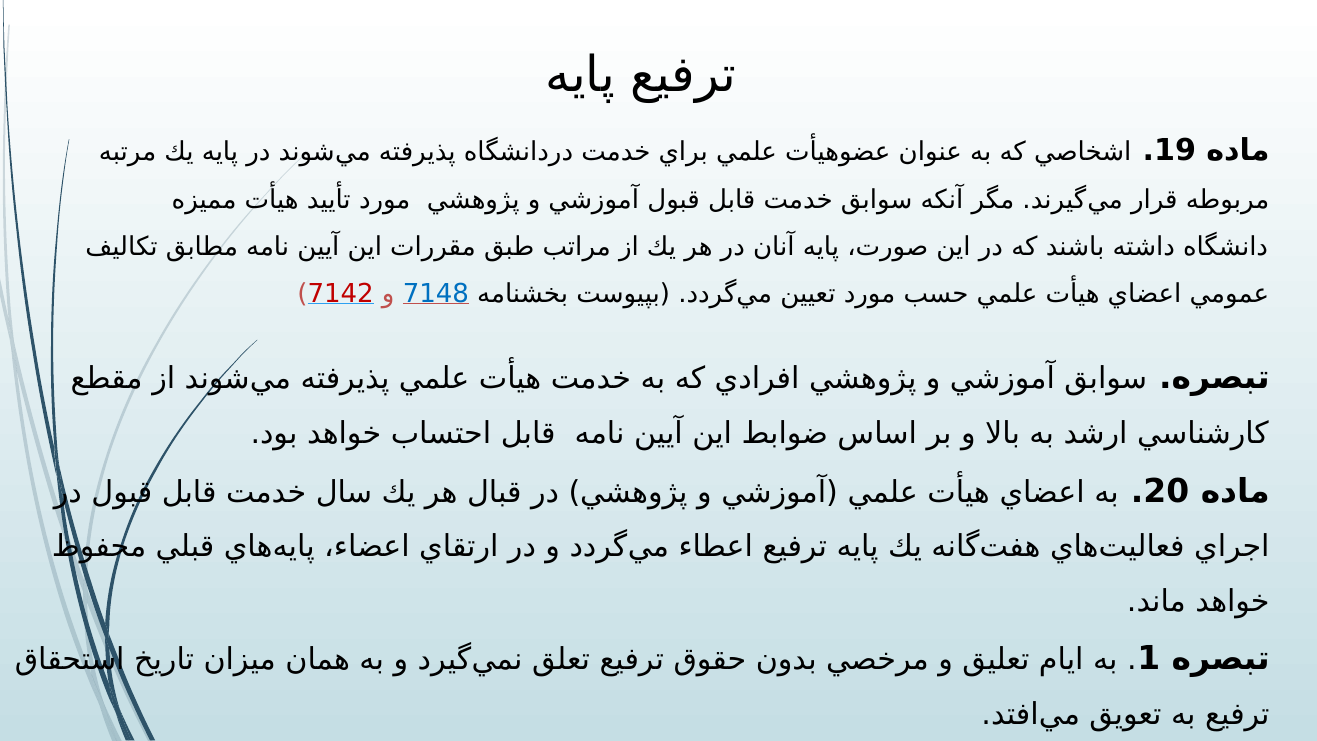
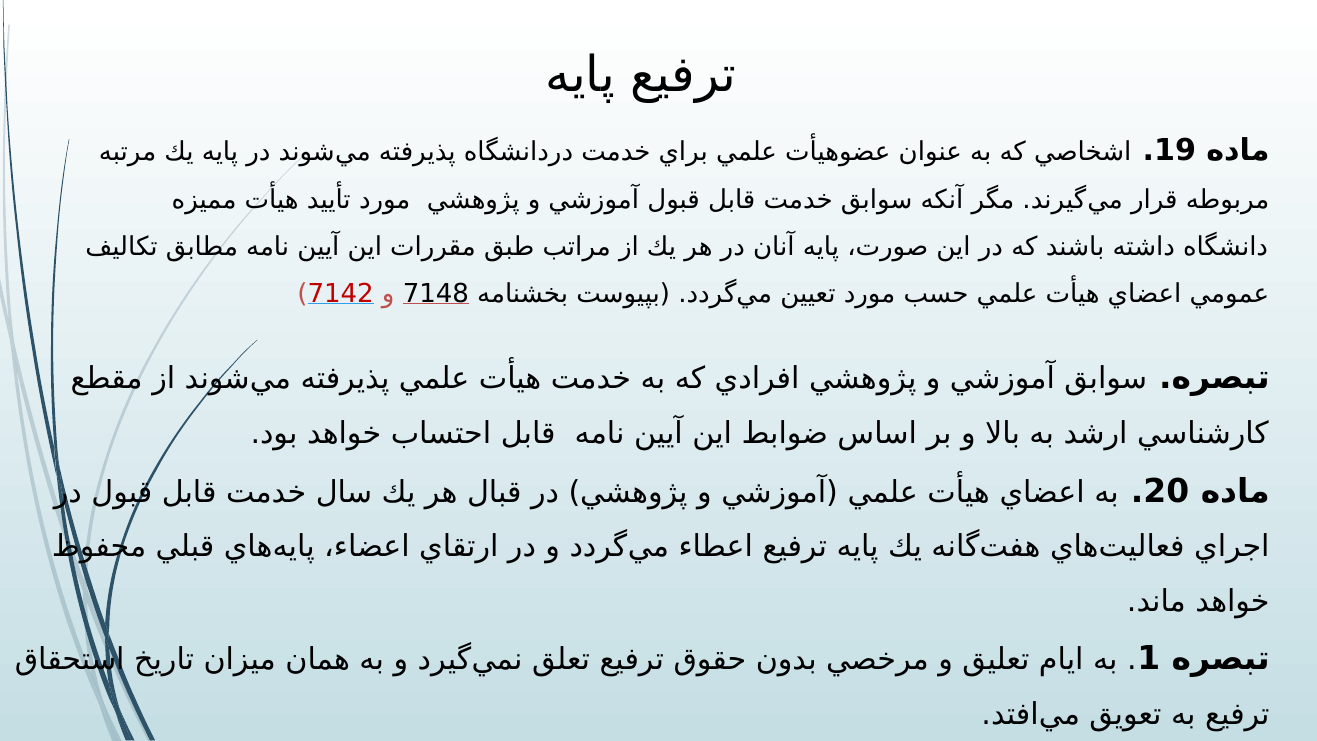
7148 colour: blue -> black (436, 293)
